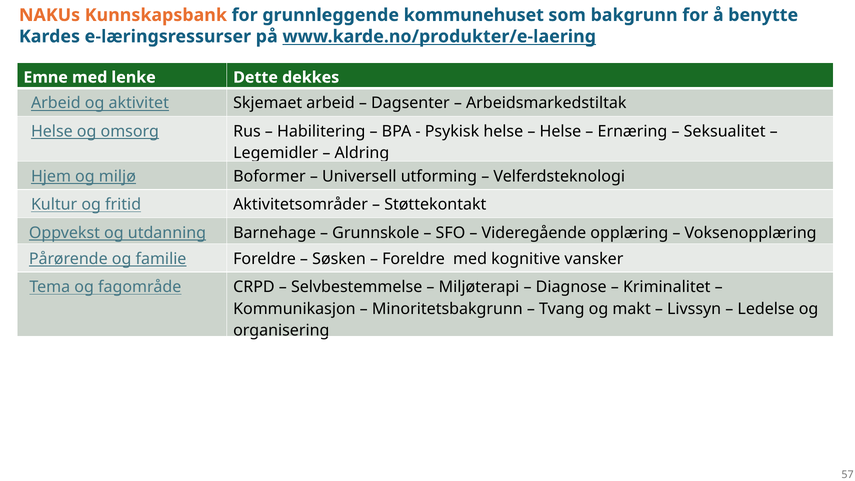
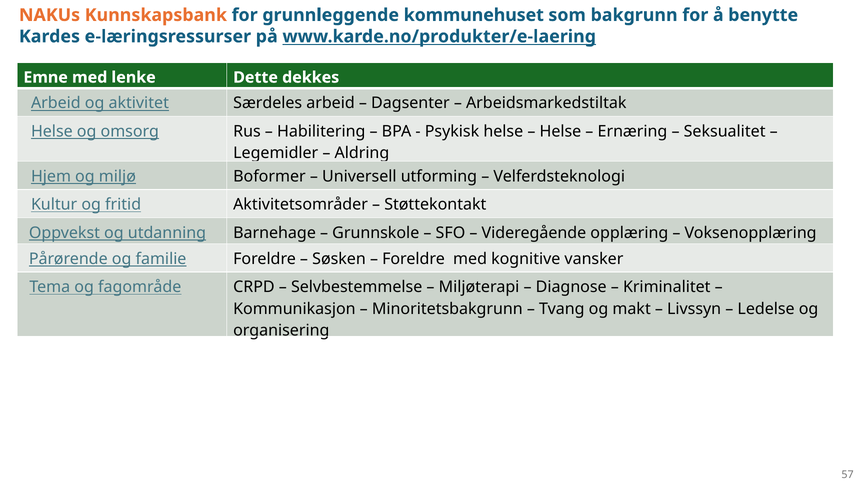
Skjemaet: Skjemaet -> Særdeles (268, 103)
